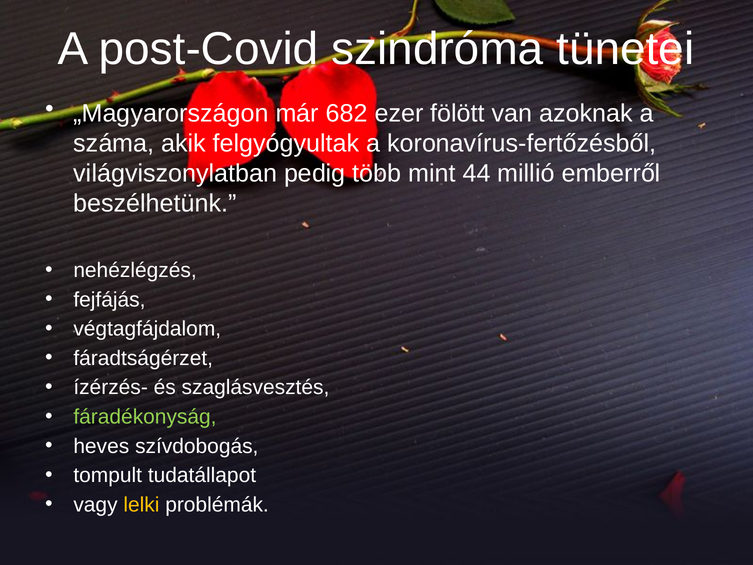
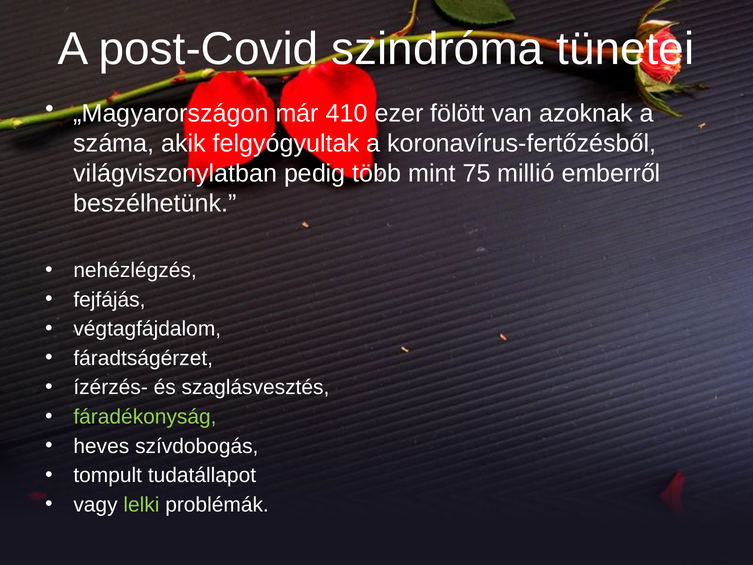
682: 682 -> 410 (347, 113)
44: 44 -> 75 (477, 173)
lelki colour: yellow -> light green (141, 505)
